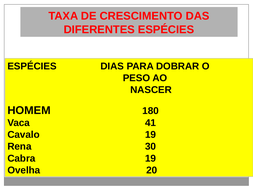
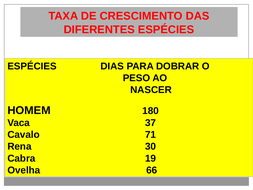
41: 41 -> 37 (151, 123)
Cavalo 19: 19 -> 71 (151, 135)
20: 20 -> 66 (152, 170)
